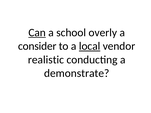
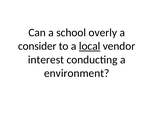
Can underline: present -> none (37, 33)
realistic: realistic -> interest (46, 60)
demonstrate: demonstrate -> environment (77, 73)
